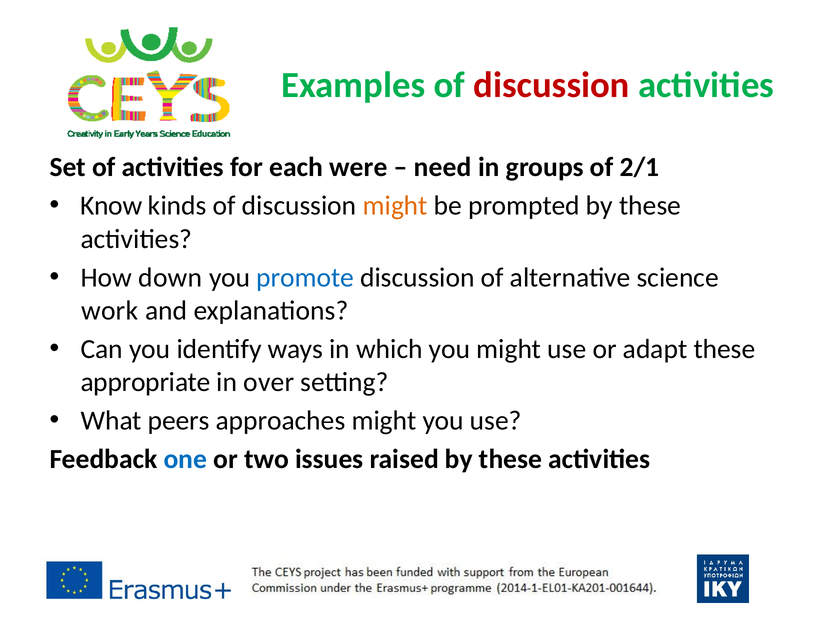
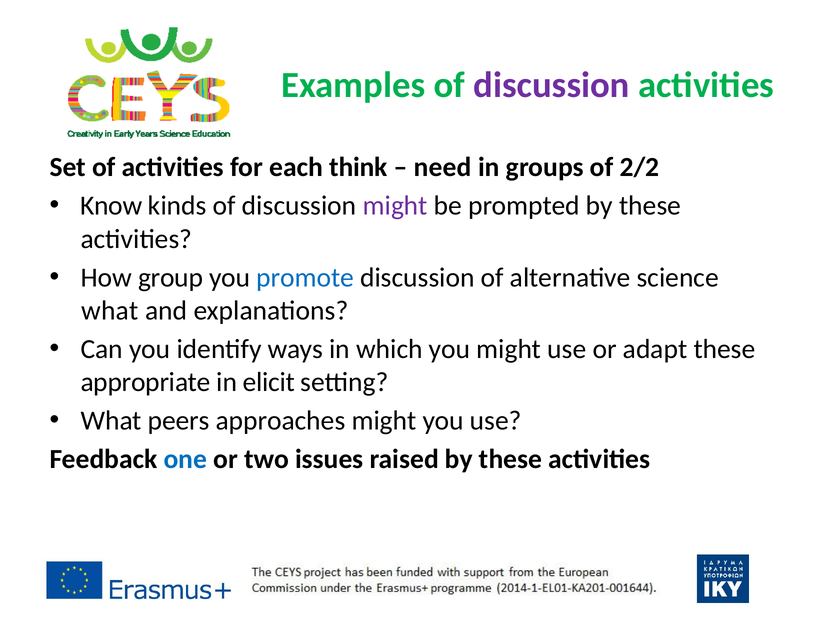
discussion colour: red -> purple (552, 85)
were: were -> think (358, 167)
2/1: 2/1 -> 2/2 (639, 167)
might colour: orange -> purple (395, 206)
down: down -> group (171, 278)
work: work -> what (110, 311)
over: over -> elicit (269, 382)
